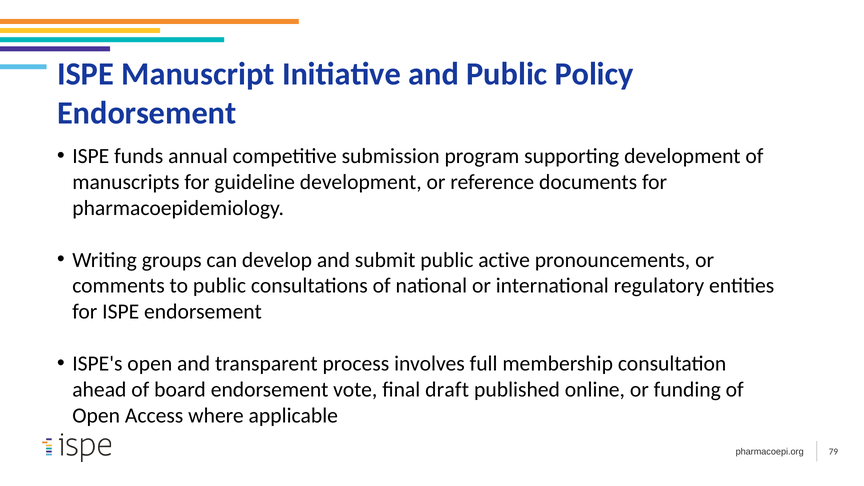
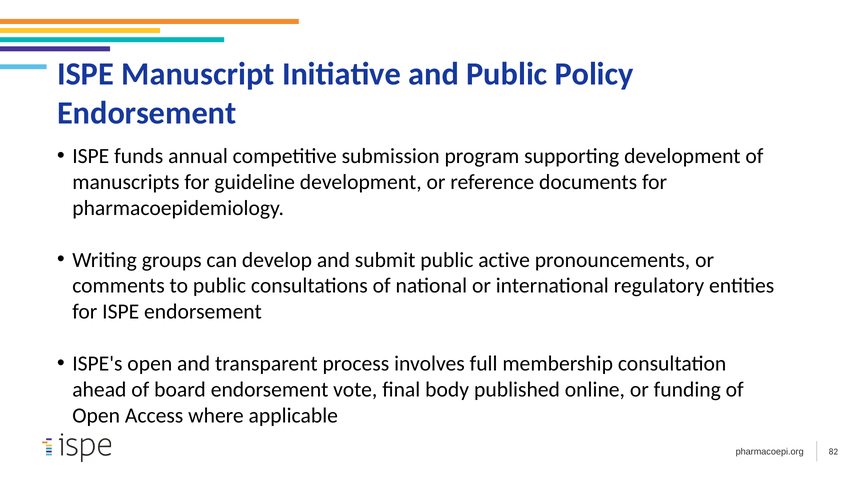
draft: draft -> body (447, 390)
79: 79 -> 82 (833, 452)
